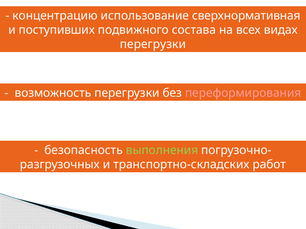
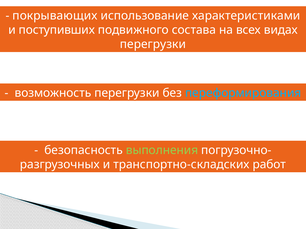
концентрацию: концентрацию -> покрывающих (55, 16)
сверхнормативная: сверхнормативная -> характеристиками (246, 16)
переформирования colour: pink -> light blue (243, 93)
